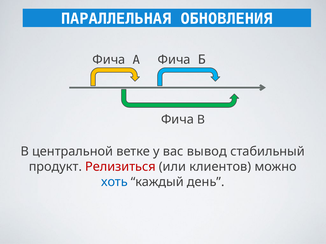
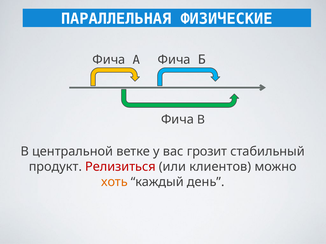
ОБНОВЛЕНИЯ: ОБНОВЛЕНИЯ -> ФИЗИЧЕСКИЕ (227, 19)
вывод: вывод -> грозит (207, 152)
хоть colour: blue -> orange (114, 182)
